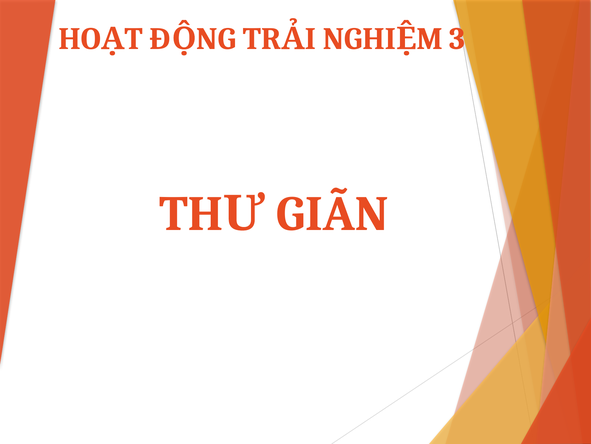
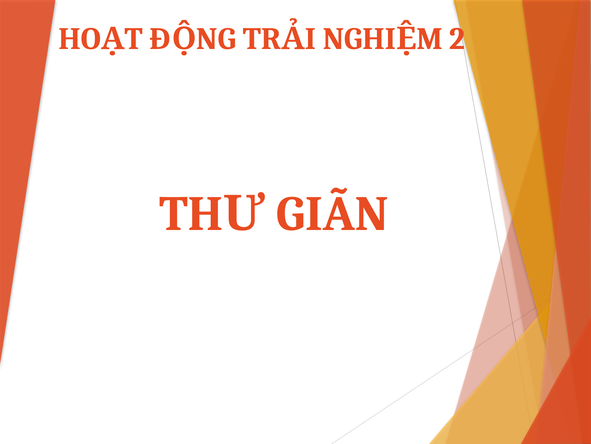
3: 3 -> 2 (457, 39)
